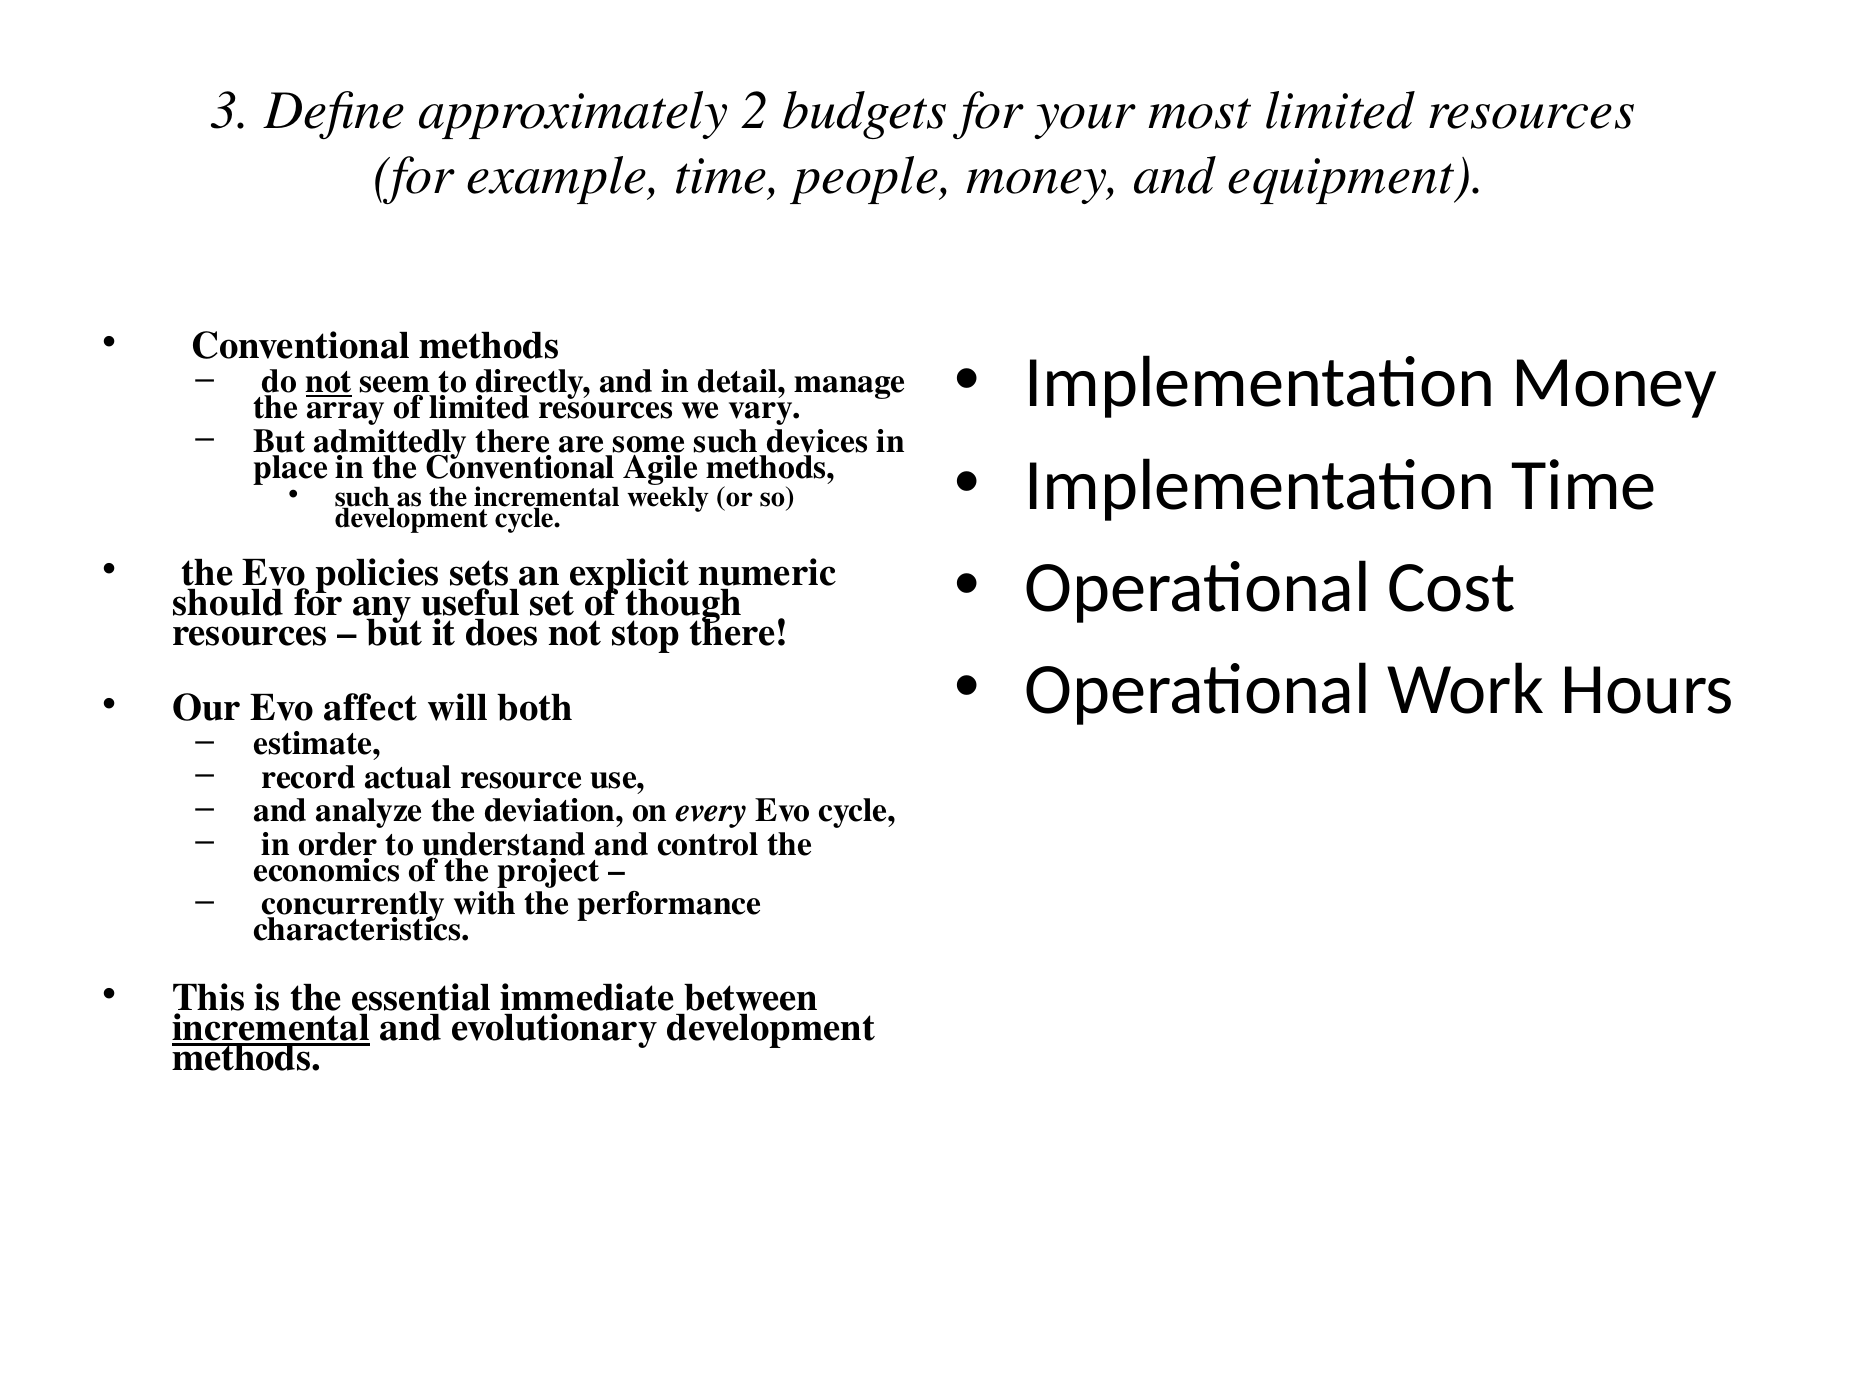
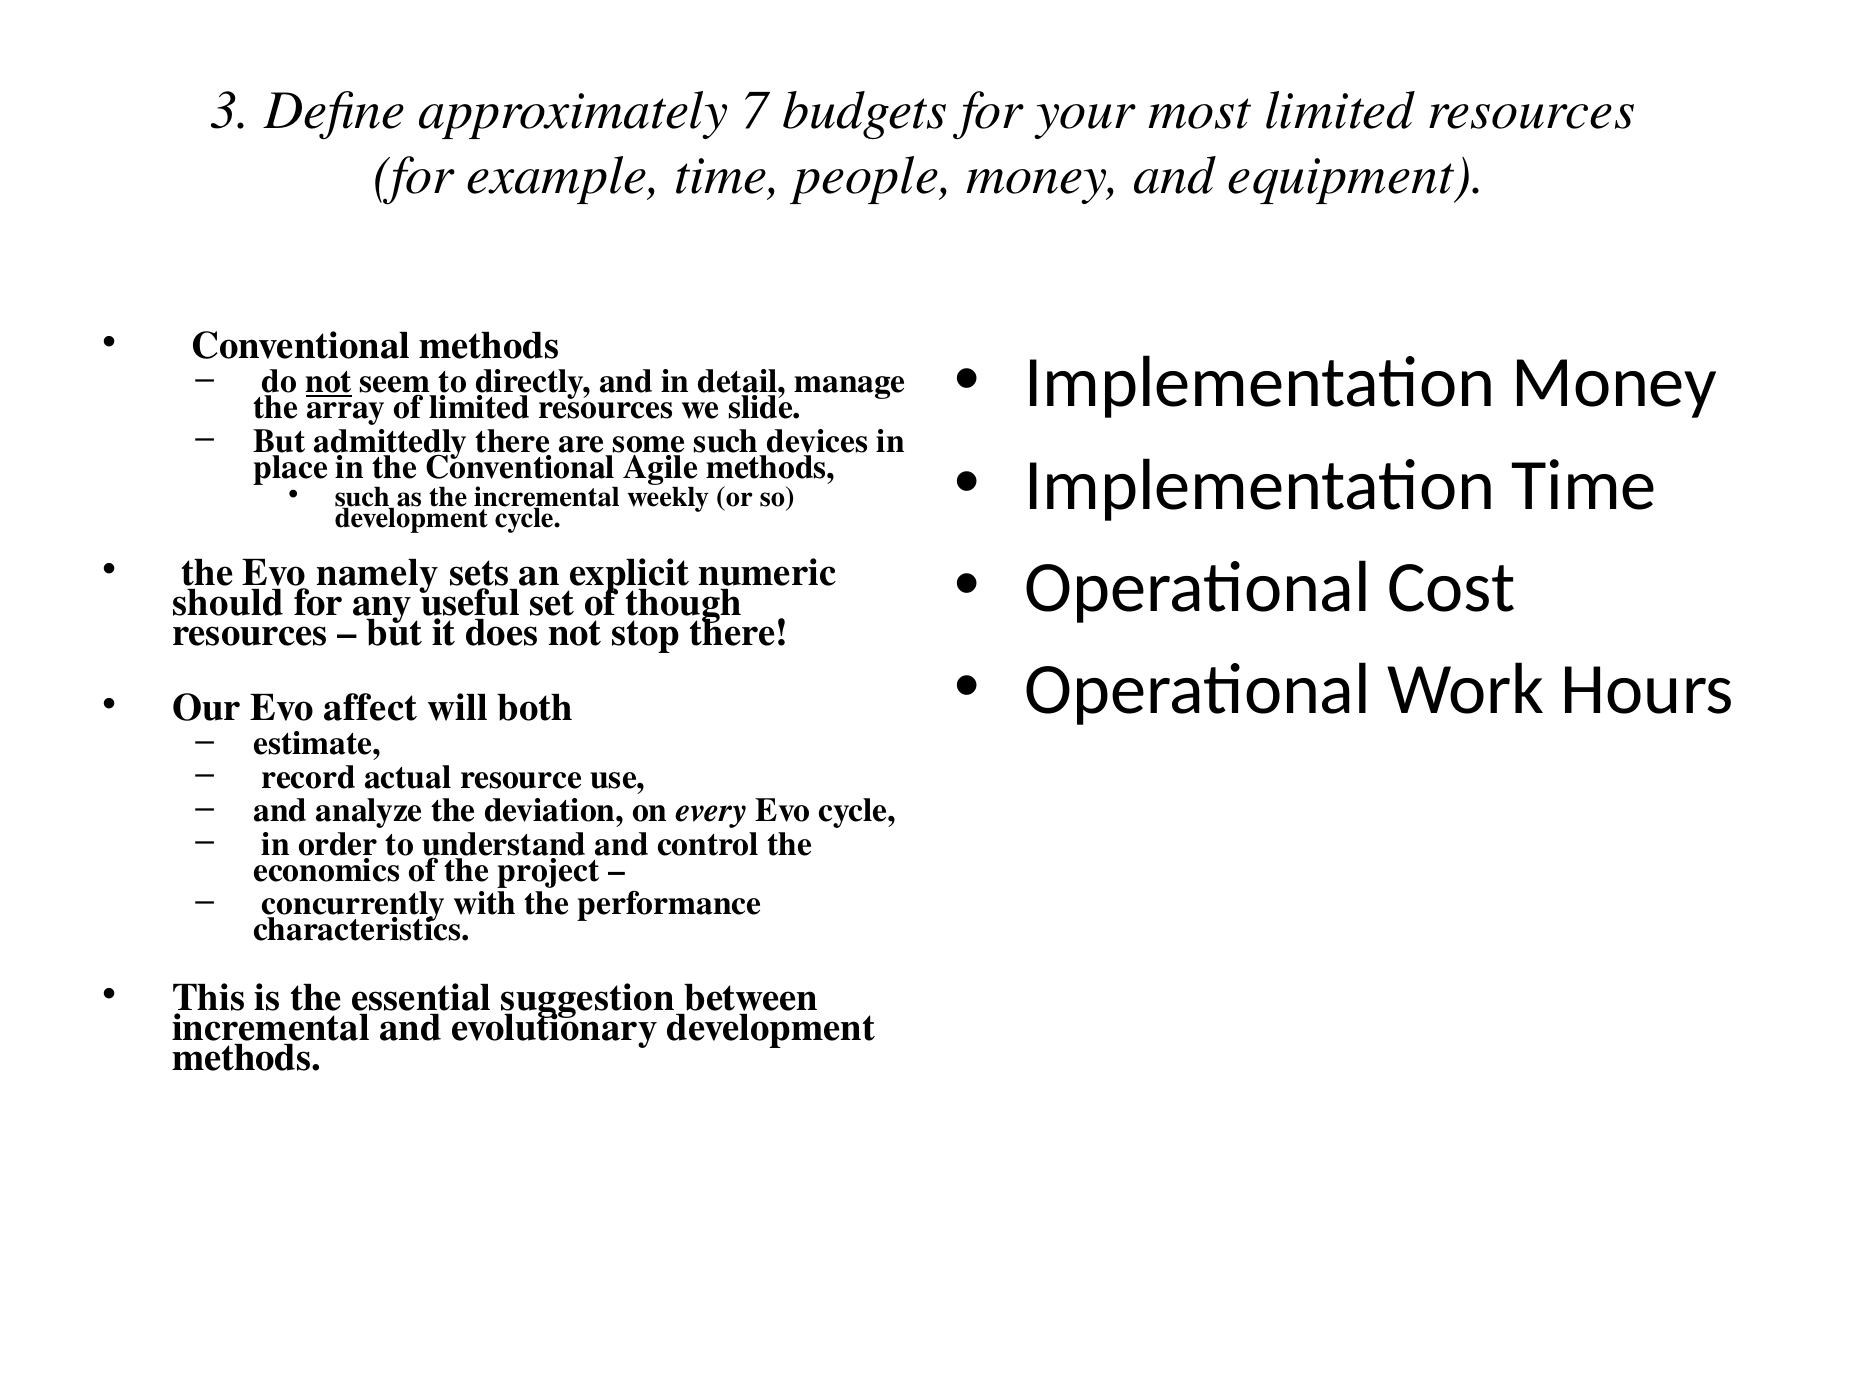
2: 2 -> 7 (755, 111)
vary: vary -> slide (765, 408)
policies: policies -> namely (377, 573)
immediate: immediate -> suggestion (588, 998)
incremental underline: present -> none (271, 1028)
